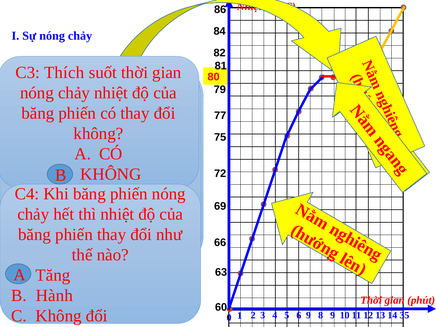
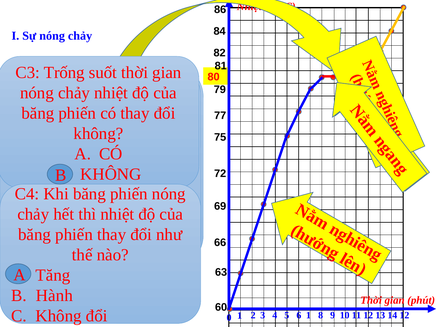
Thích: Thích -> Trống (64, 72)
6 9: 9 -> 1 (308, 315)
14 35: 35 -> 12 (404, 315)
